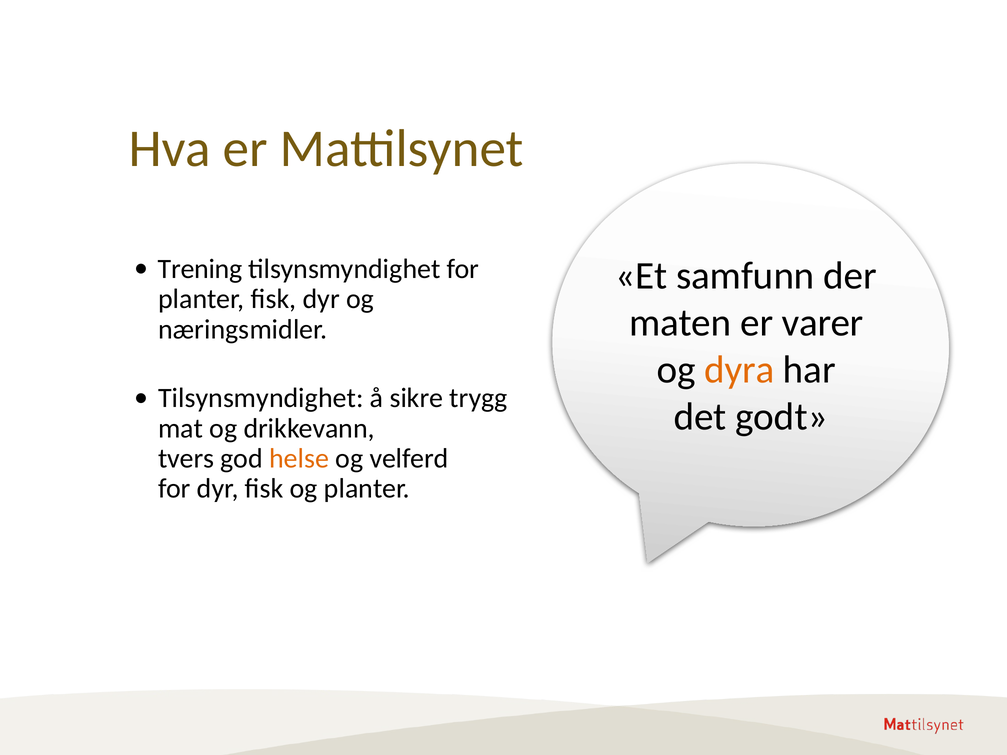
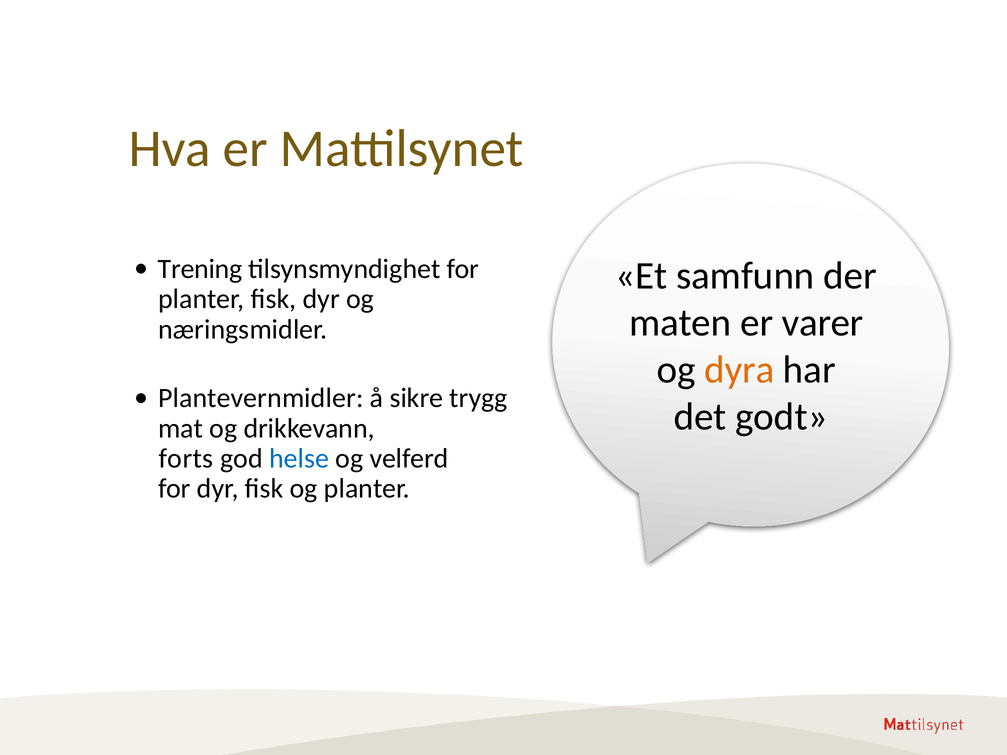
Tilsynsmyndighet: Tilsynsmyndighet -> Plantevernmidler (261, 398)
tvers: tvers -> forts (186, 459)
helse colour: orange -> blue (299, 459)
